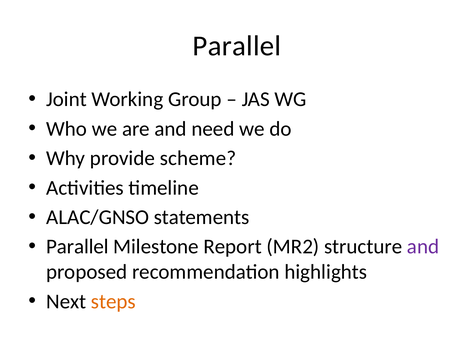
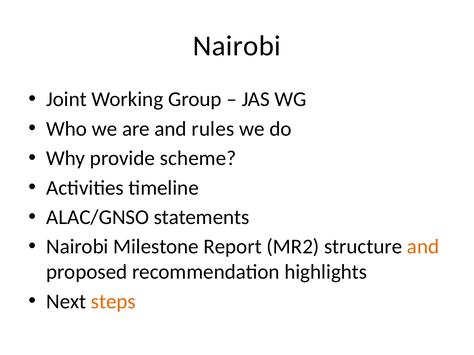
Parallel: Parallel -> Nairobi (237, 46)
need: need -> rules (213, 129)
Parallel: Parallel -> Nairobi (77, 247)
and colour: purple -> orange (423, 247)
